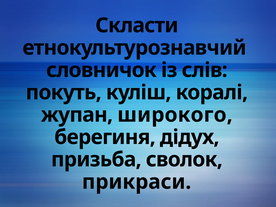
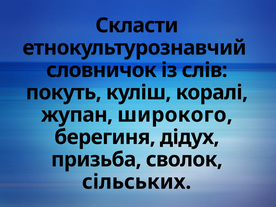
прикраси: прикраси -> сільських (137, 182)
